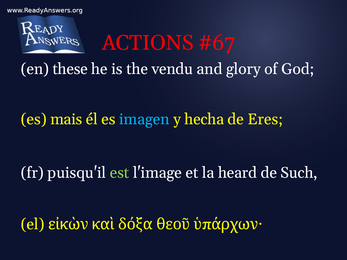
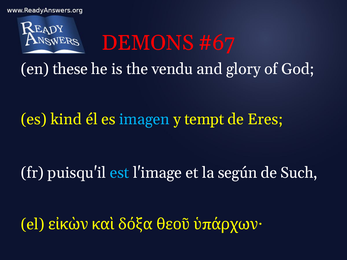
ACTIONS: ACTIONS -> DEMONS (148, 43)
mais: mais -> kind (66, 119)
hecha: hecha -> tempt (204, 119)
est colour: light green -> light blue (120, 173)
heard: heard -> según (238, 173)
